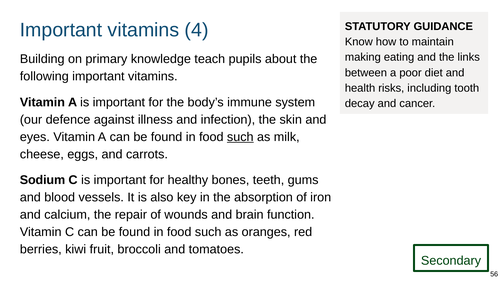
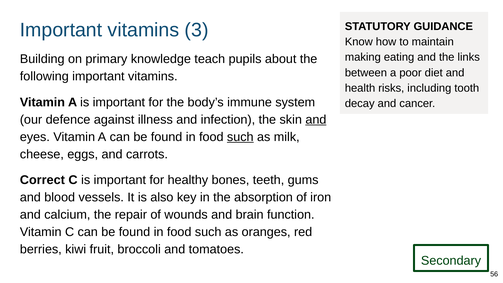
4: 4 -> 3 (197, 30)
and underline: none -> present (316, 120)
Sodium: Sodium -> Correct (42, 180)
